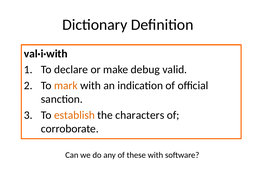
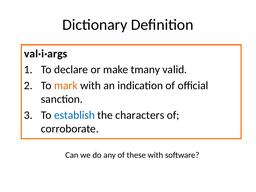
val·i·with: val·i·with -> val·i·args (46, 54)
debug: debug -> tmany (145, 70)
establish colour: orange -> blue (74, 115)
